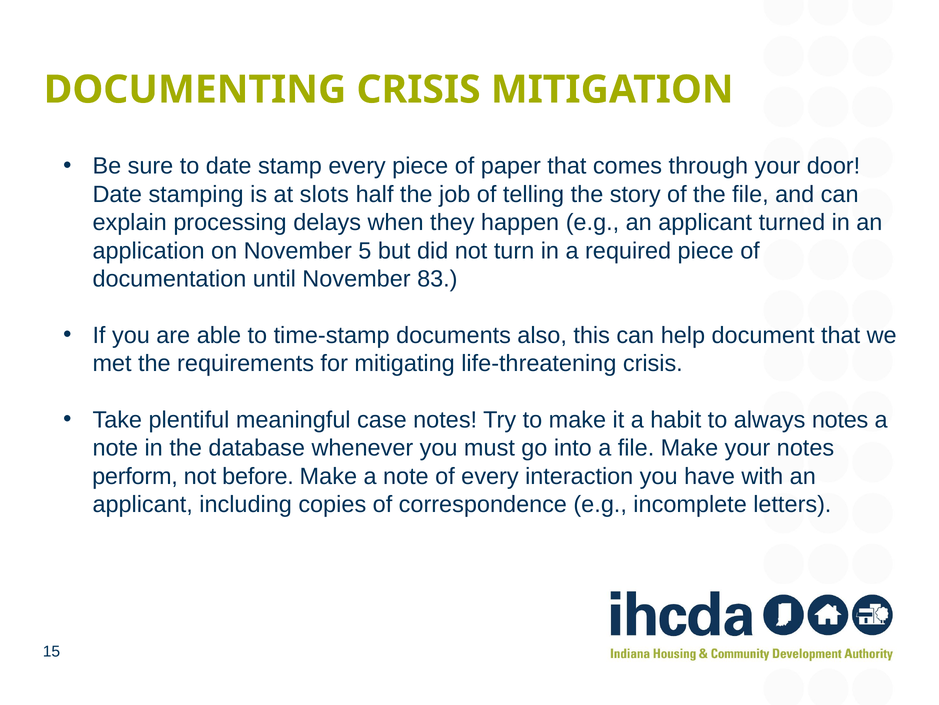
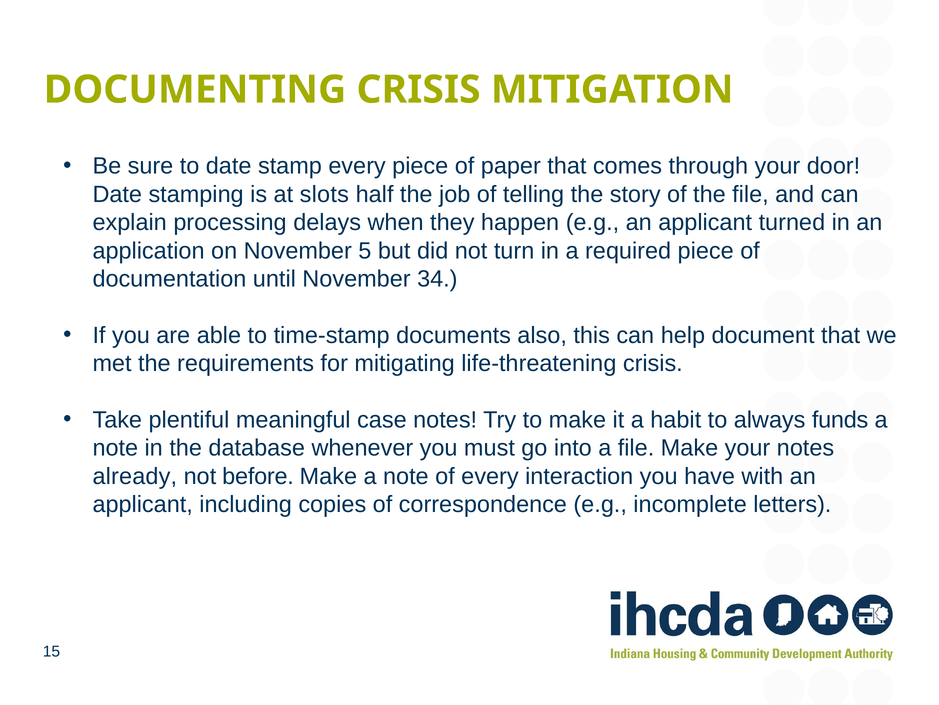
83: 83 -> 34 (437, 279)
always notes: notes -> funds (840, 420)
perform: perform -> already (135, 476)
